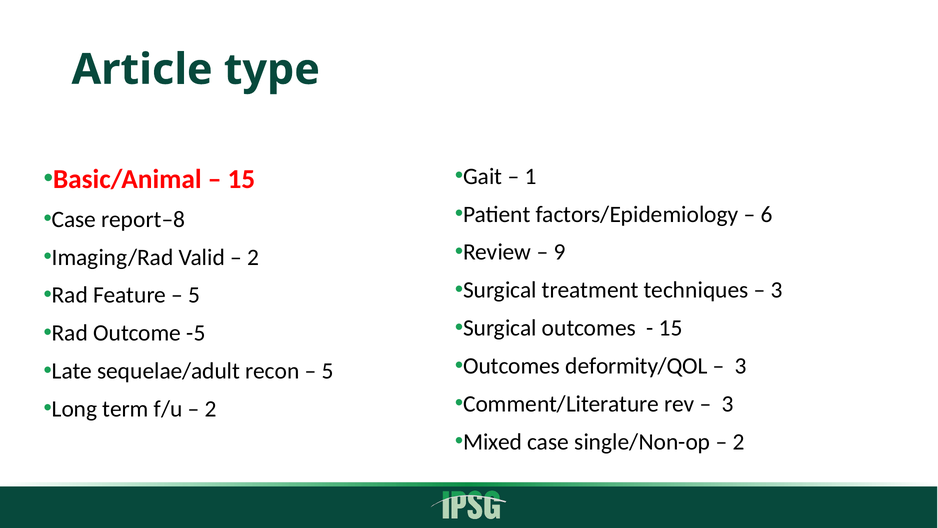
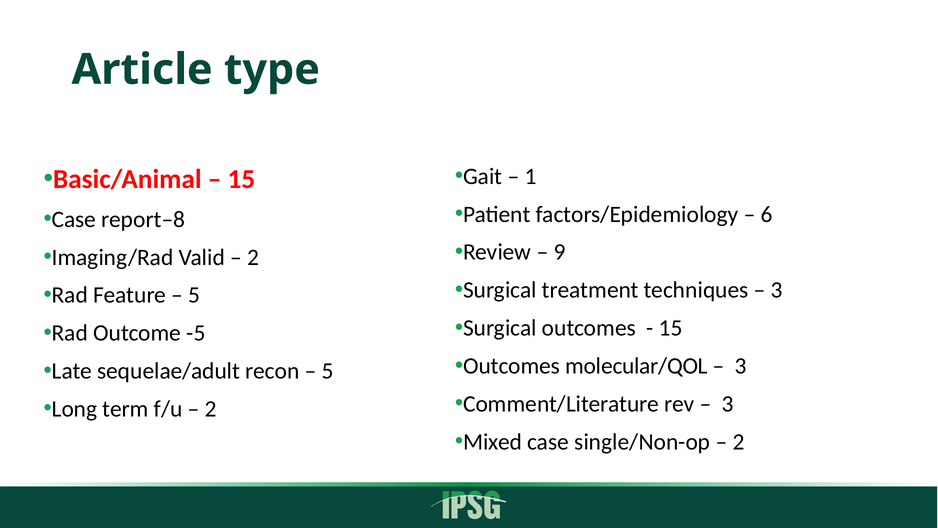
deformity/QOL: deformity/QOL -> molecular/QOL (637, 366)
